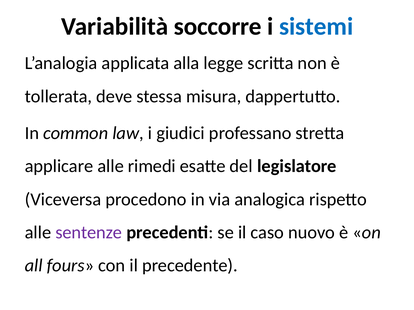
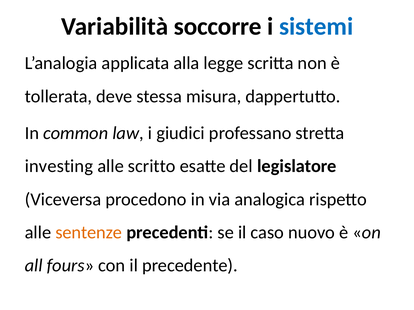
applicare: applicare -> investing (59, 166)
rimedi: rimedi -> scritto (152, 166)
sentenze colour: purple -> orange (89, 233)
